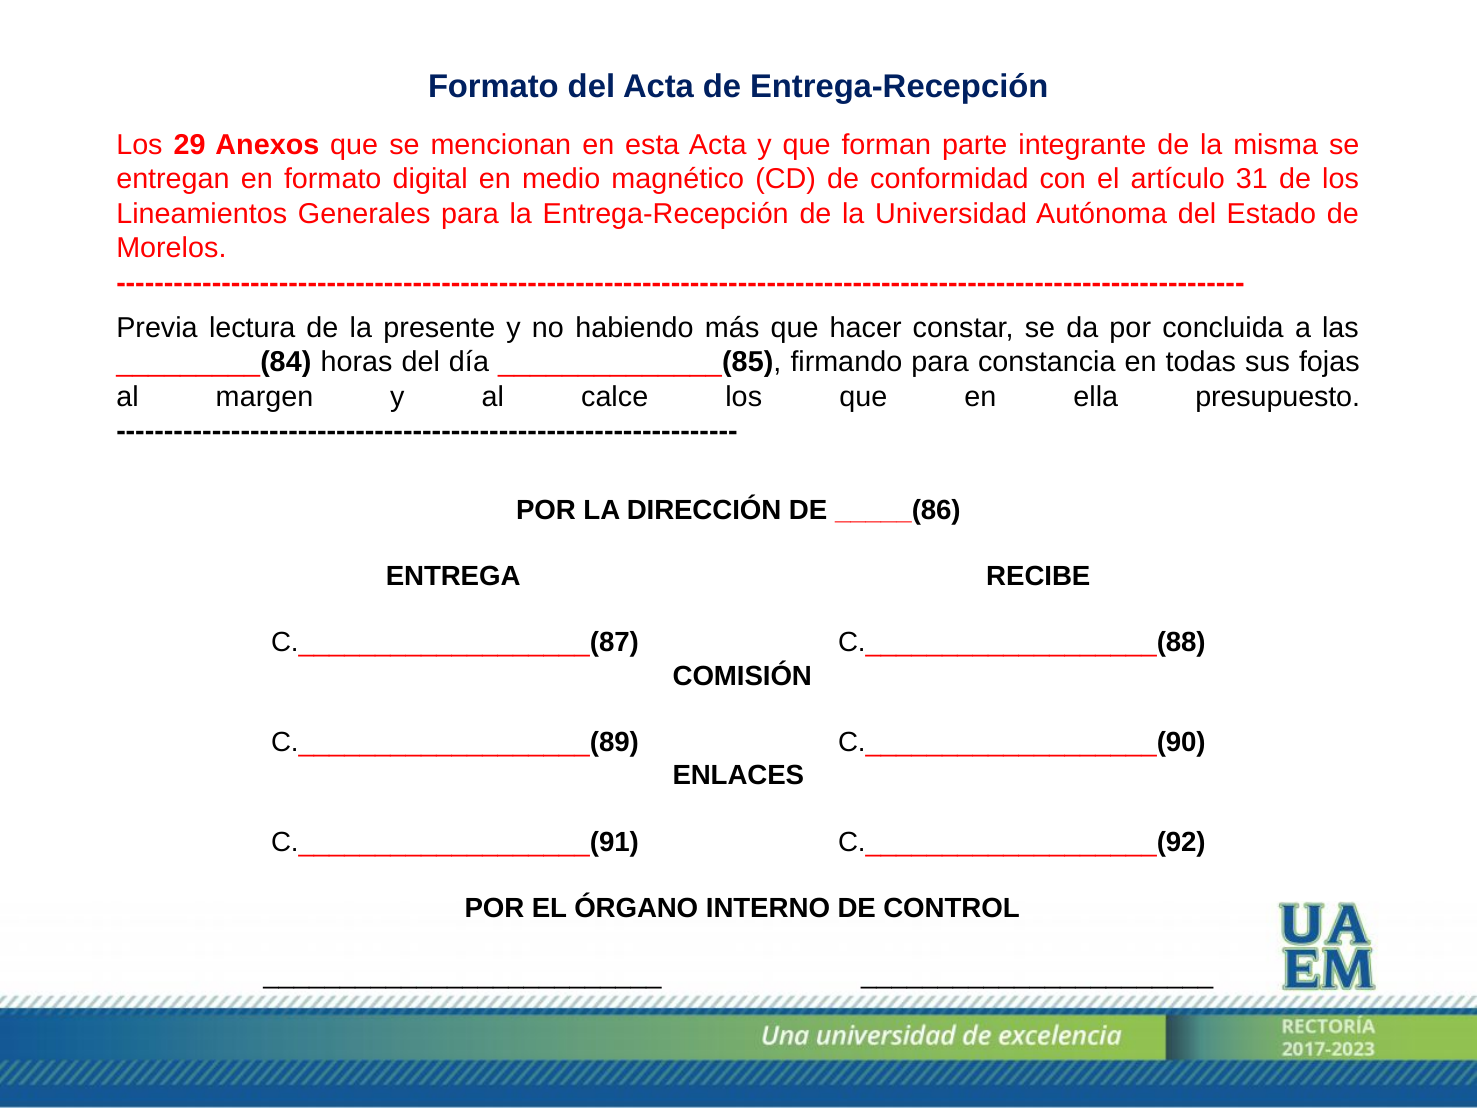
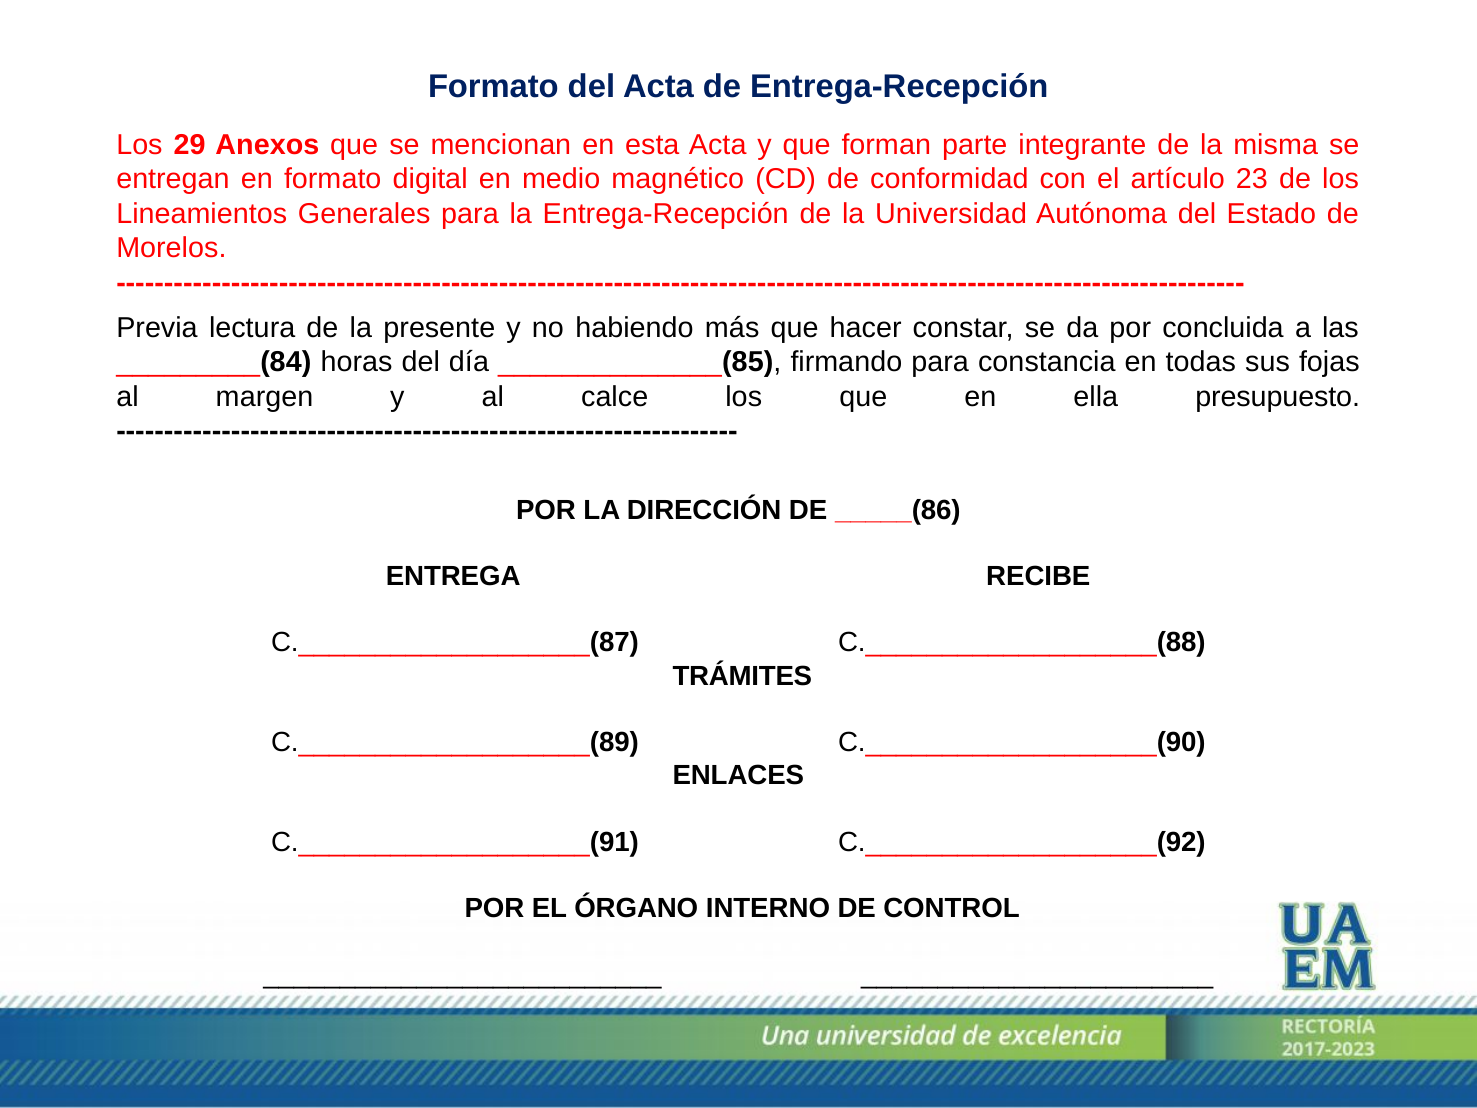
31: 31 -> 23 (1252, 179)
COMISIÓN: COMISIÓN -> TRÁMITES (742, 676)
